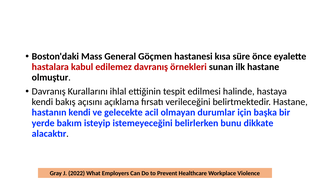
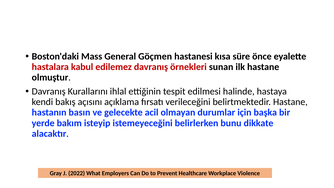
hastanın kendi: kendi -> basın (79, 112)
